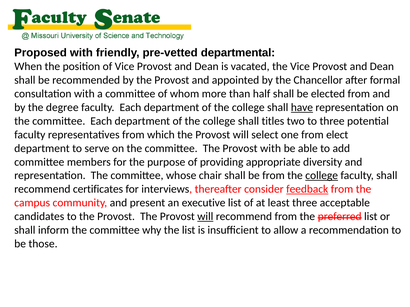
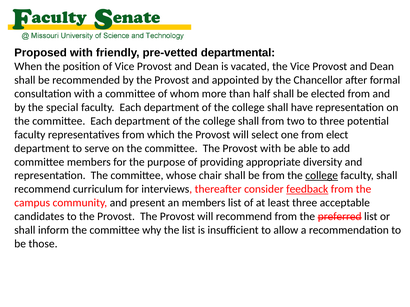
degree: degree -> special (62, 108)
have underline: present -> none (302, 108)
shall titles: titles -> from (273, 121)
certificates: certificates -> curriculum (98, 190)
an executive: executive -> members (204, 203)
will underline: present -> none (205, 217)
